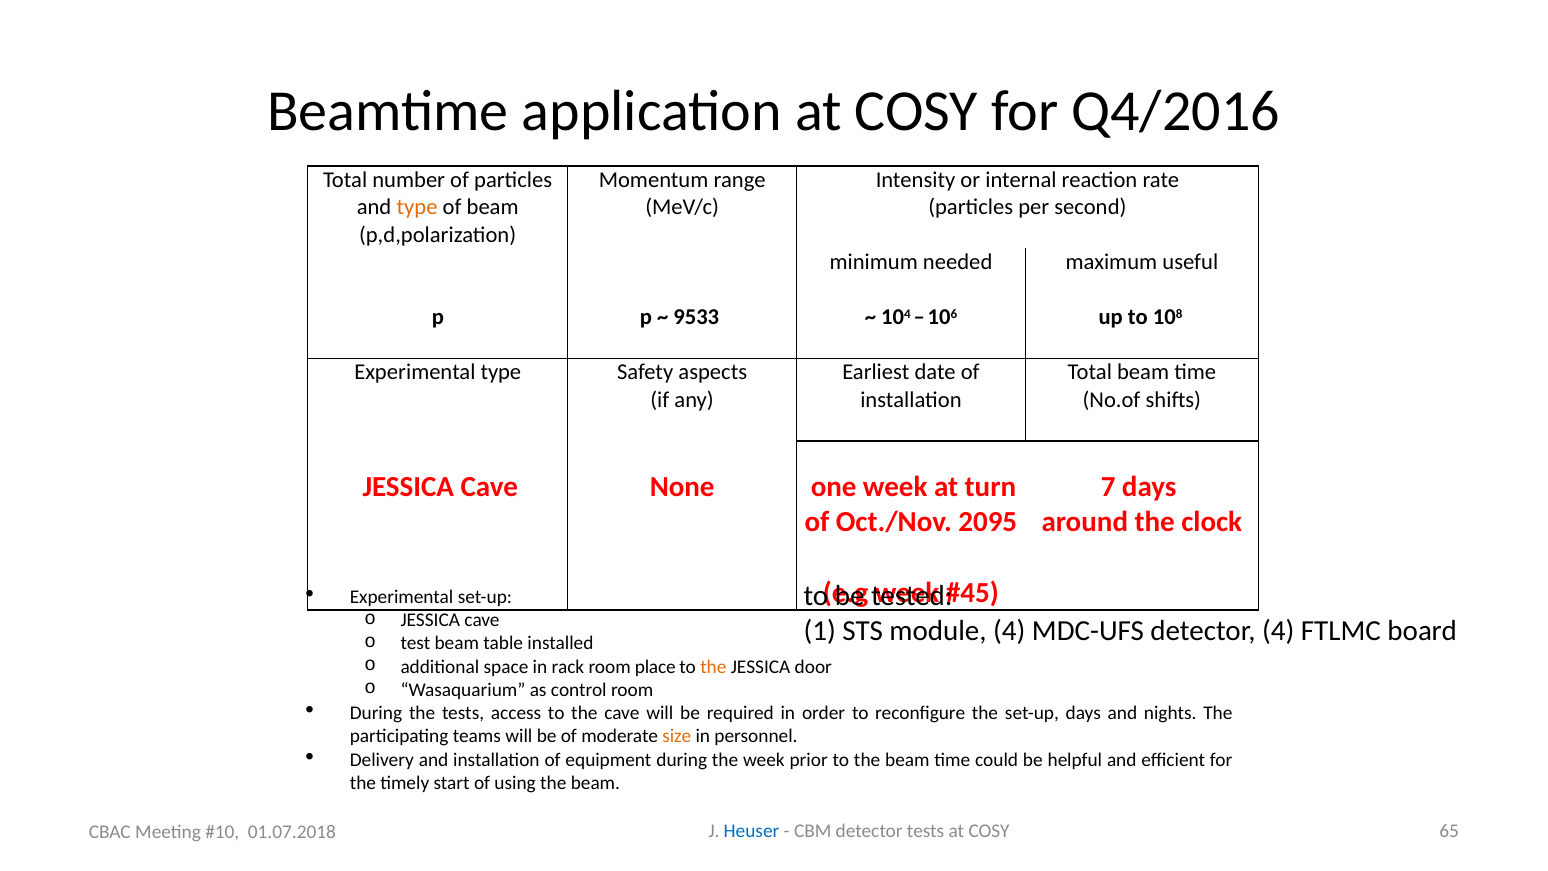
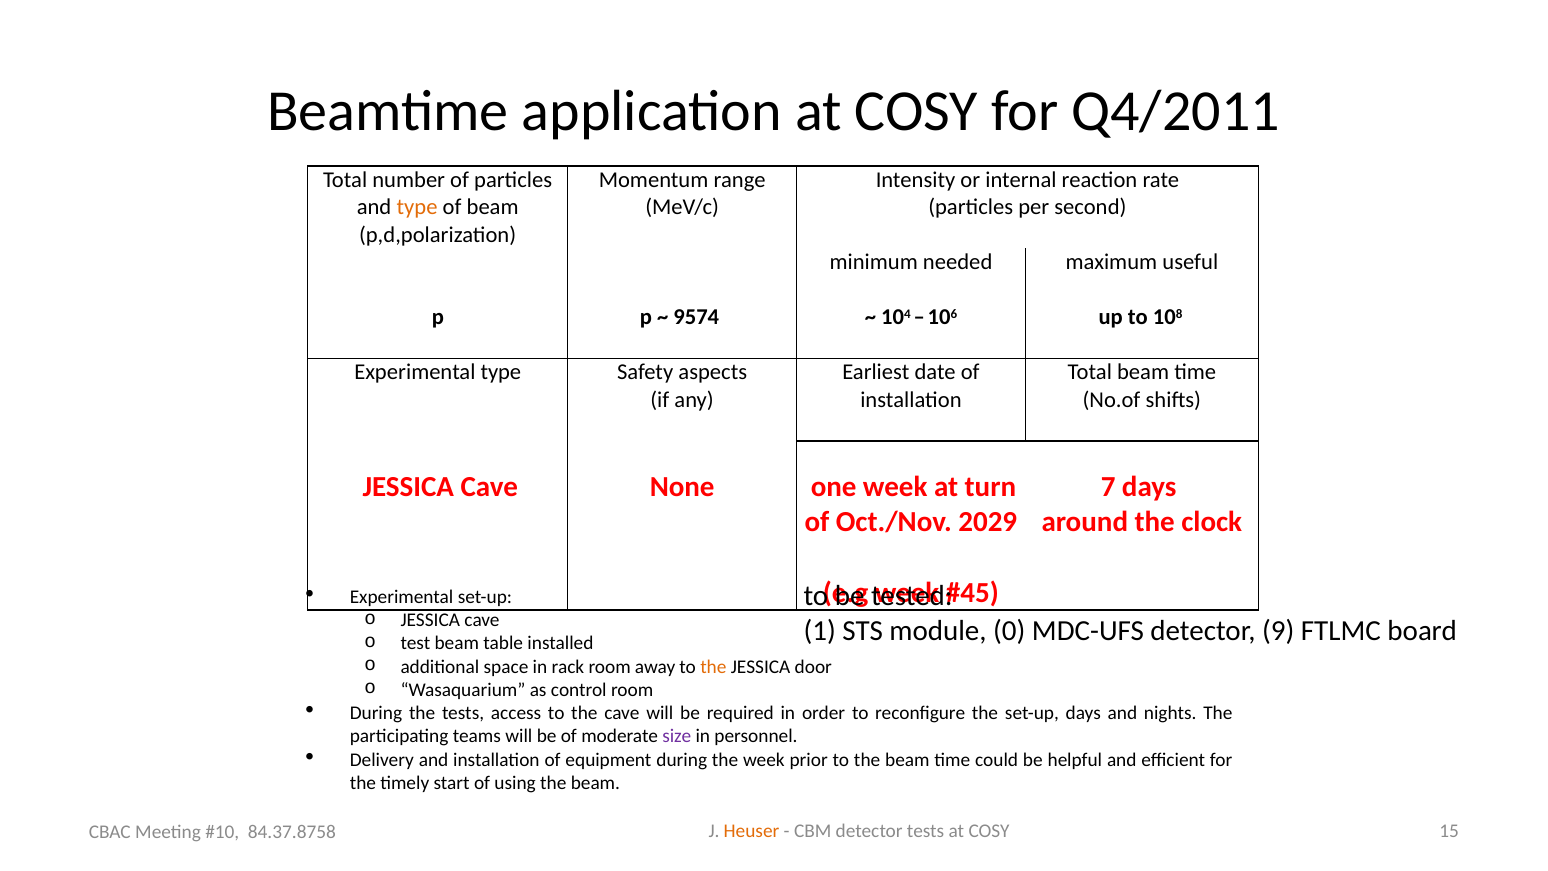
Q4/2016: Q4/2016 -> Q4/2011 (1176, 111)
9533: 9533 -> 9574 (696, 317)
2095: 2095 -> 2029 (988, 522)
module 4: 4 -> 0 (1009, 630)
detector 4: 4 -> 9 (1278, 630)
place: place -> away (655, 667)
size colour: orange -> purple (677, 736)
Heuser colour: blue -> orange (752, 831)
65: 65 -> 15 (1449, 831)
01.07.2018: 01.07.2018 -> 84.37.8758 (292, 832)
